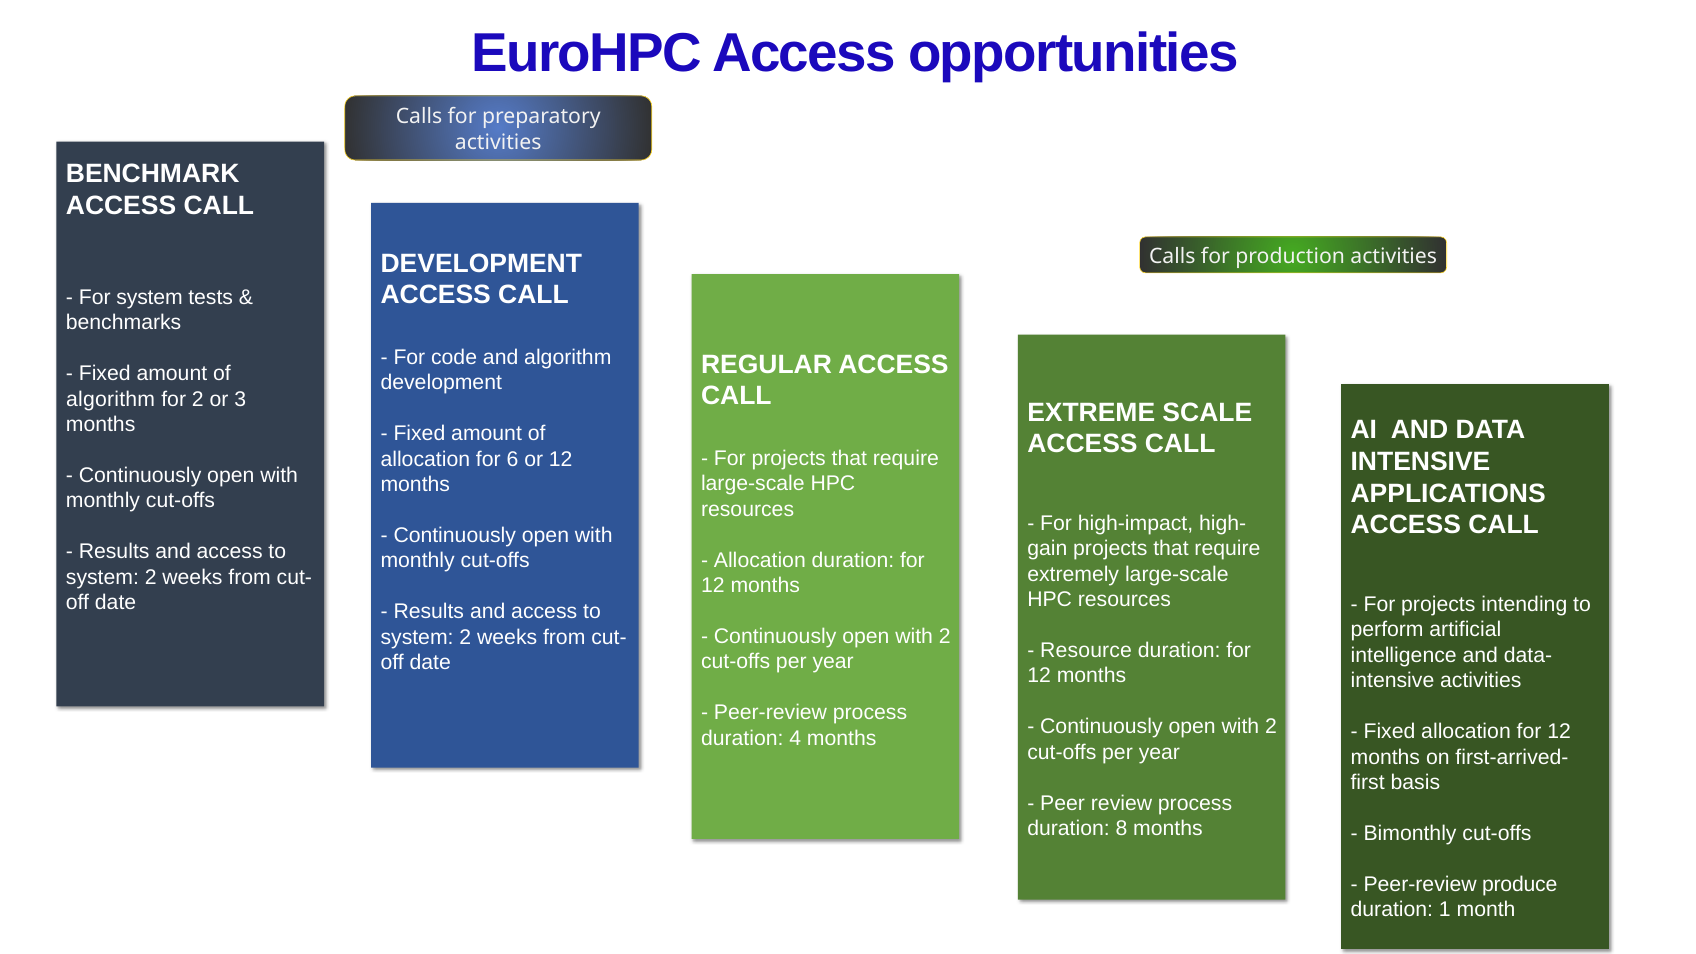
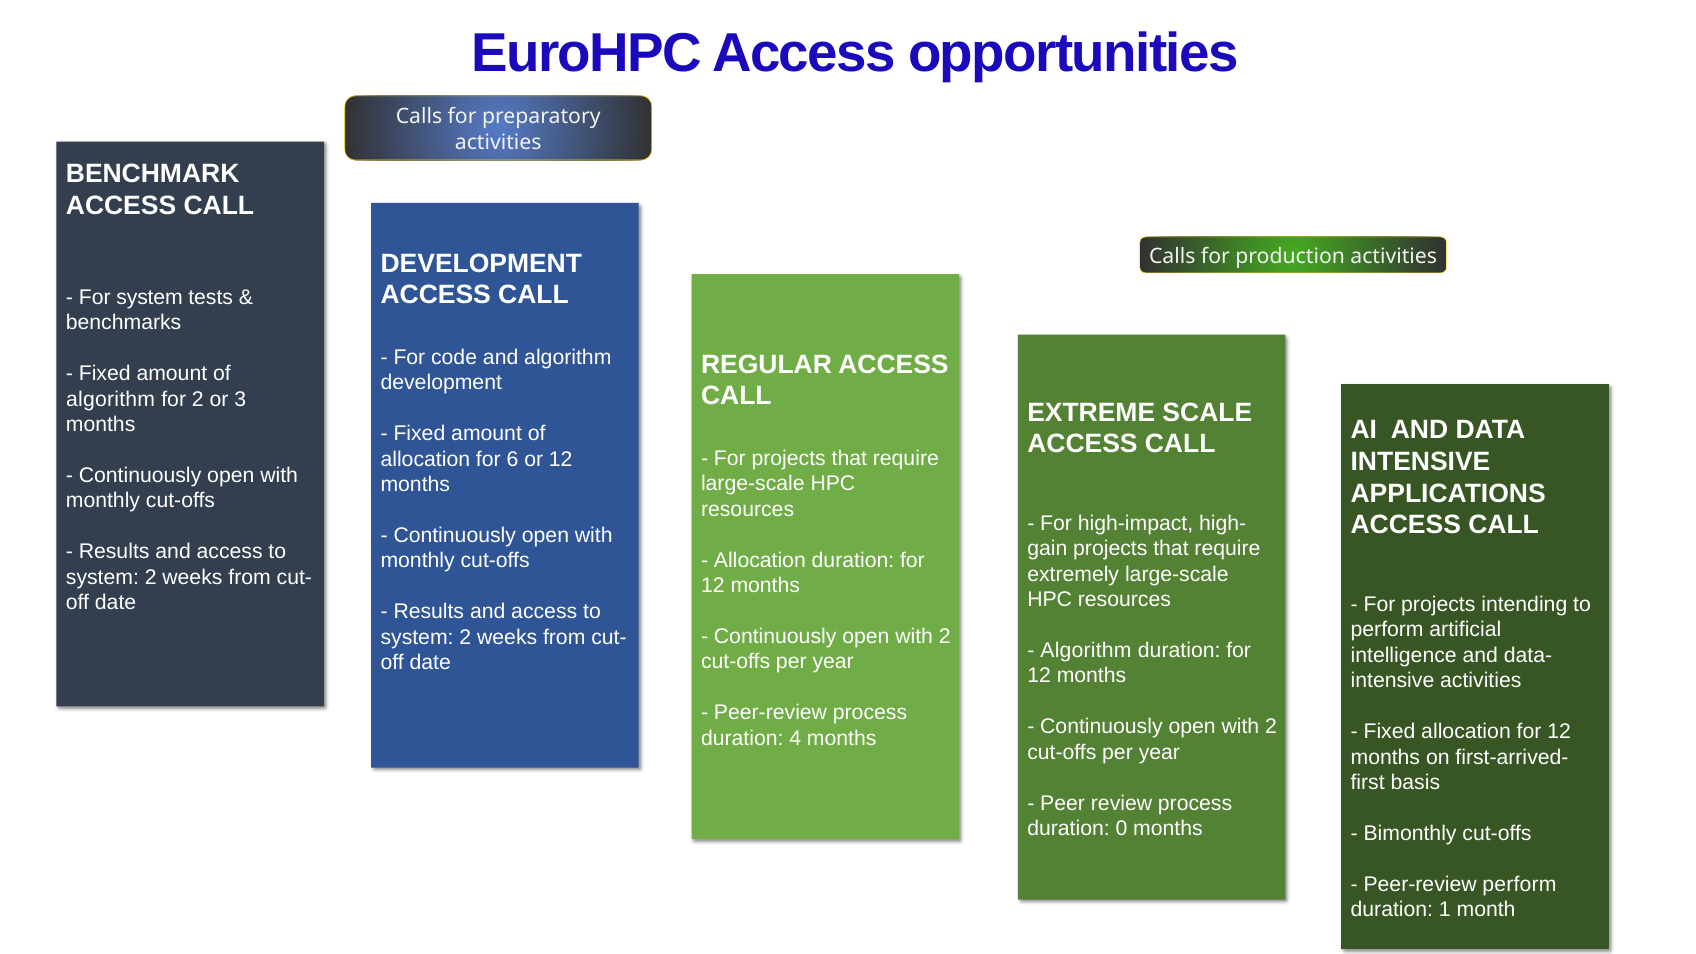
Resource: Resource -> Algorithm (1086, 650)
8: 8 -> 0 (1121, 828)
Peer-review produce: produce -> perform (1520, 884)
